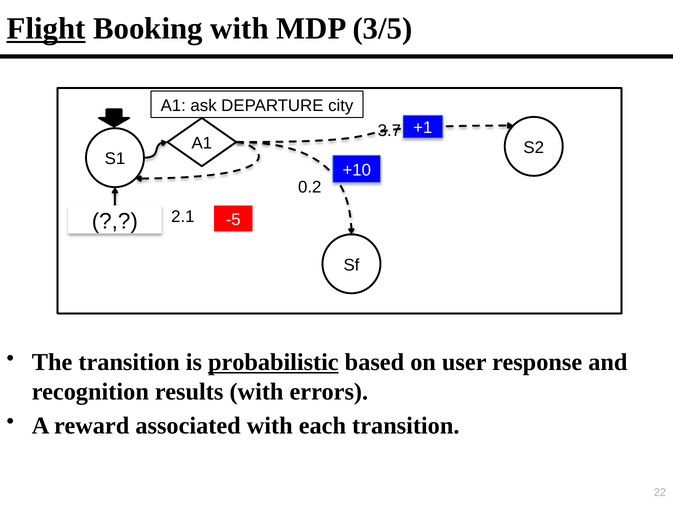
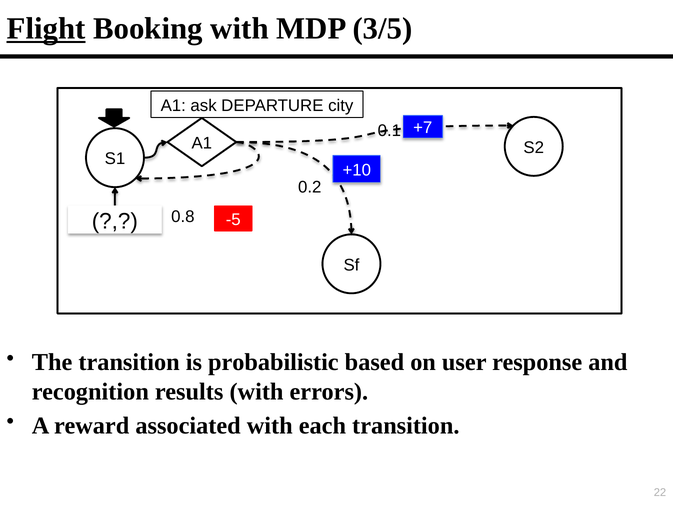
+1: +1 -> +7 (423, 128)
3.7: 3.7 -> 0.1 (389, 131)
2.1: 2.1 -> 0.8 (183, 217)
probabilistic underline: present -> none (273, 362)
